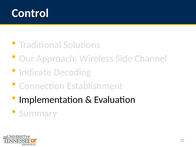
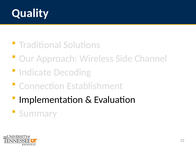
Control: Control -> Quality (30, 13)
